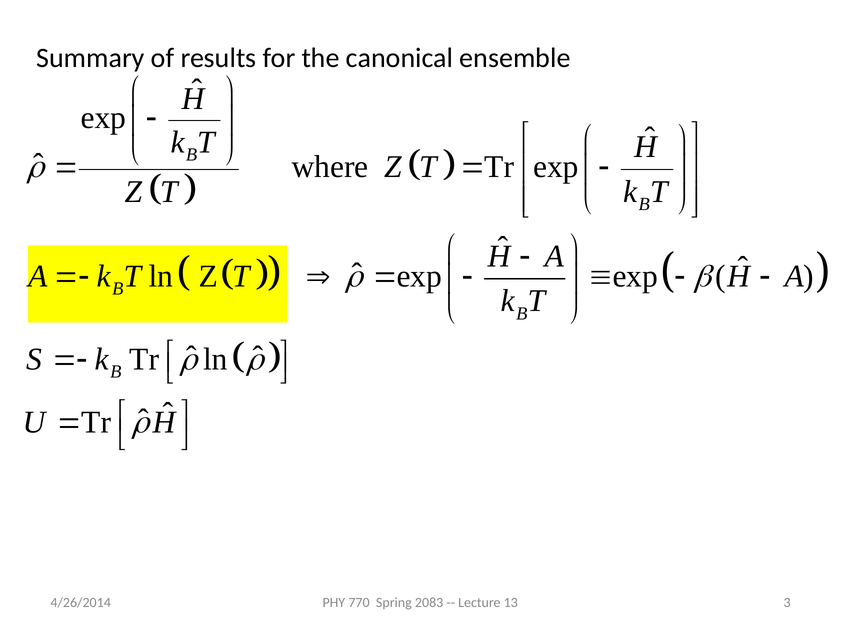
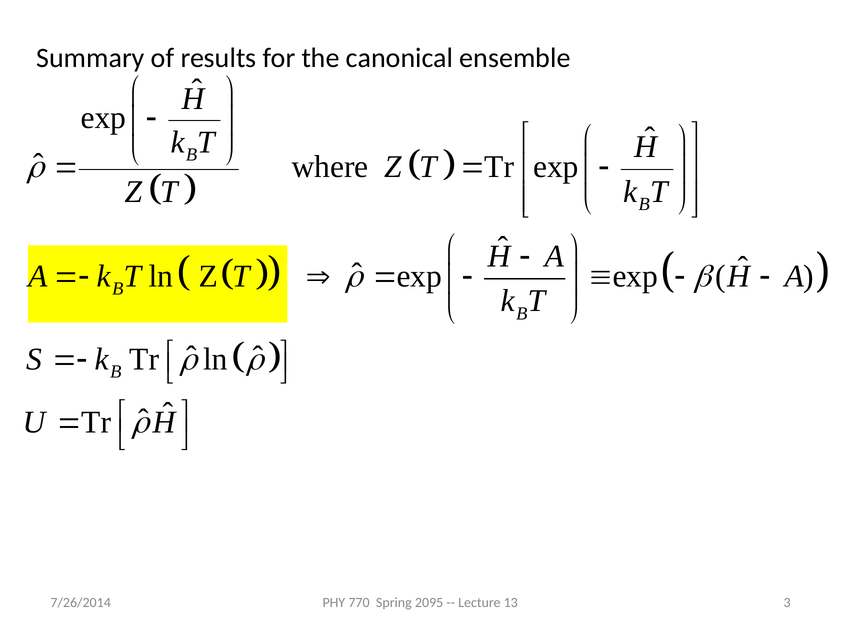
2083: 2083 -> 2095 (429, 602)
4/26/2014: 4/26/2014 -> 7/26/2014 (81, 602)
